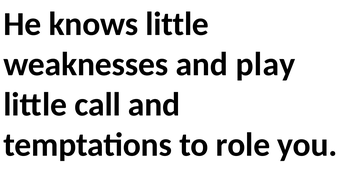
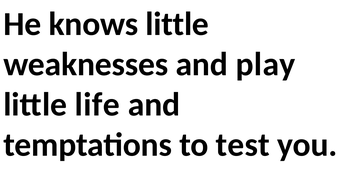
call: call -> life (97, 105)
role: role -> test (243, 145)
